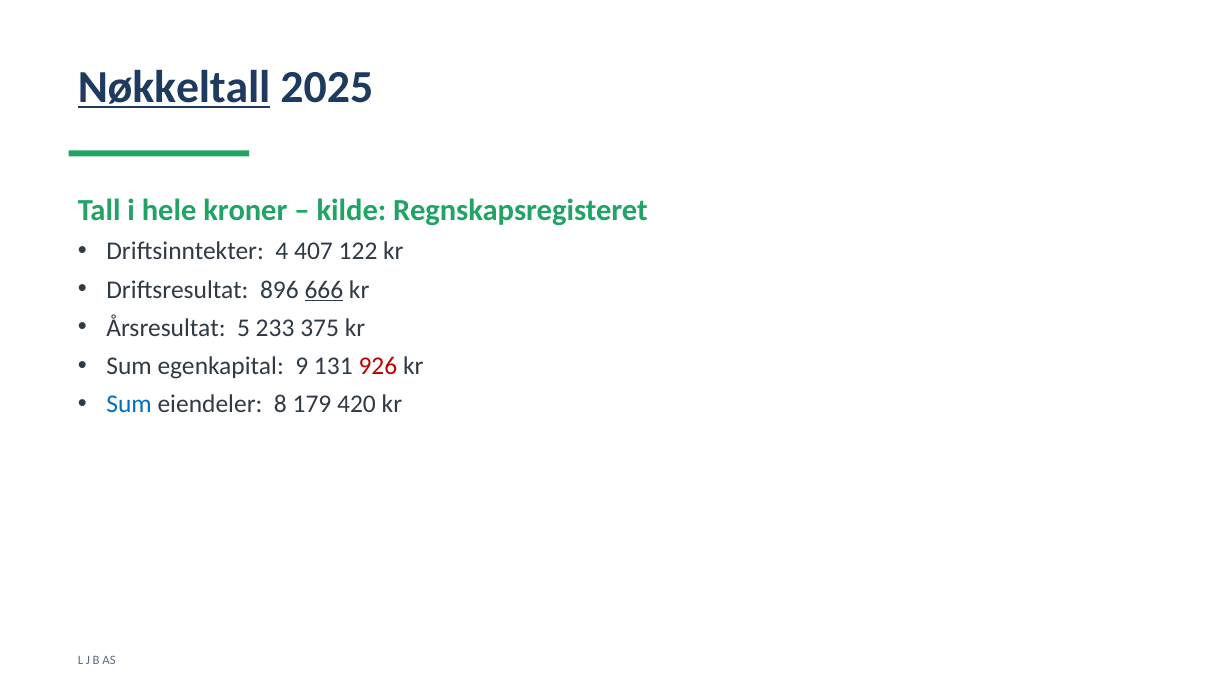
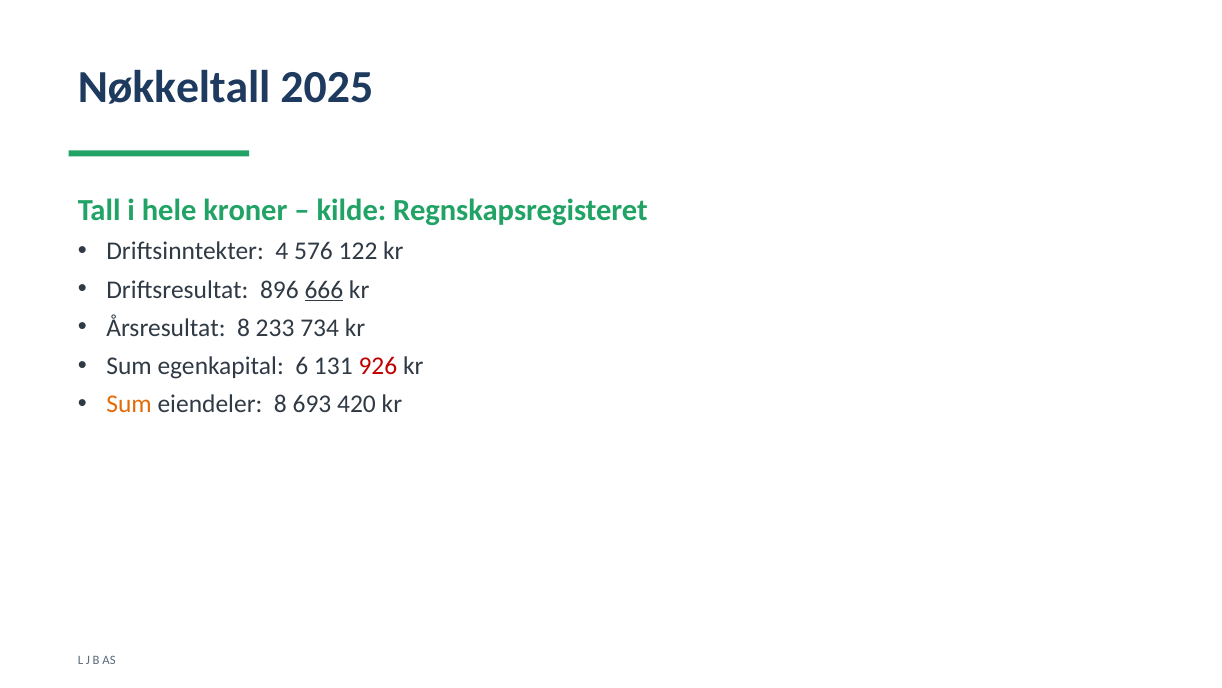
Nøkkeltall underline: present -> none (174, 87)
407: 407 -> 576 (313, 251)
Årsresultat 5: 5 -> 8 (244, 328)
375: 375 -> 734 (320, 328)
9: 9 -> 6 (302, 366)
Sum colour: blue -> orange (129, 404)
179: 179 -> 693 (312, 404)
